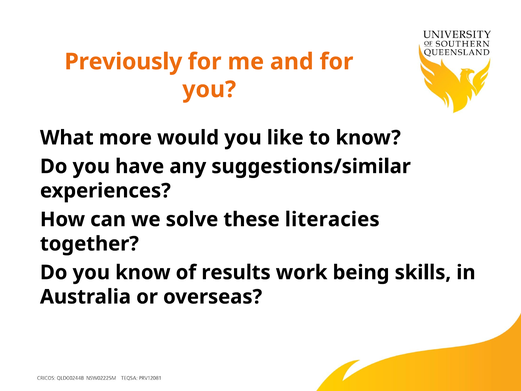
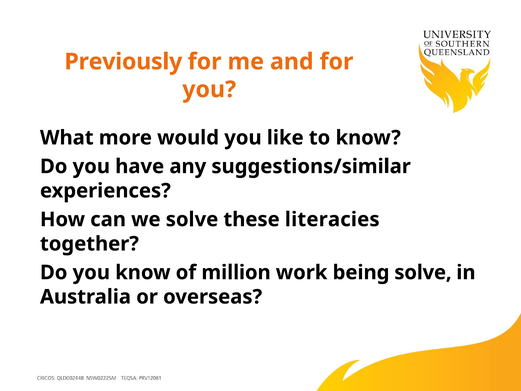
results: results -> million (236, 272)
being skills: skills -> solve (423, 272)
